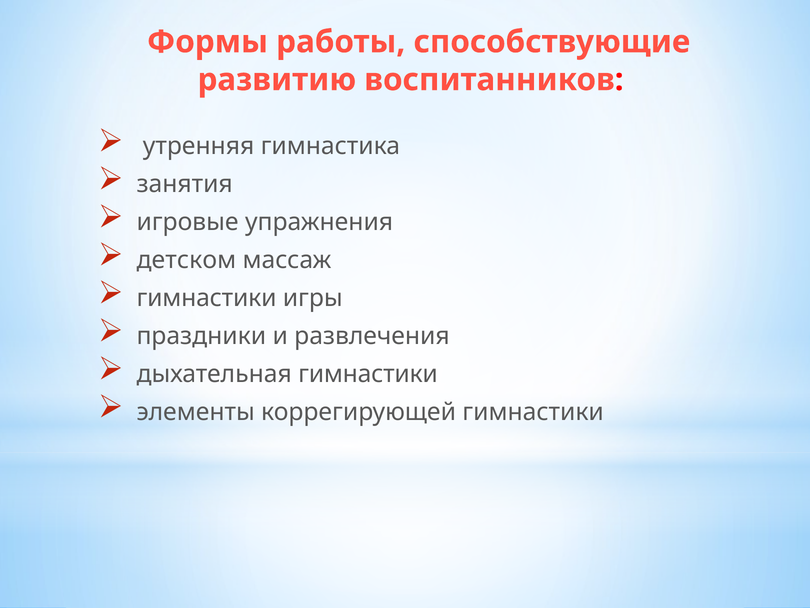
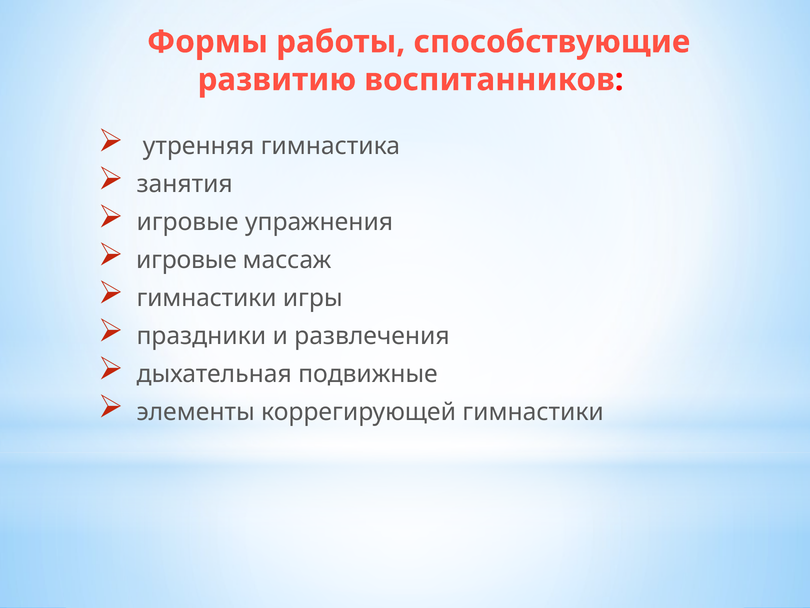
детском: детском -> игровые (186, 260)
дыхательная гимнастики: гимнастики -> подвижные (368, 374)
